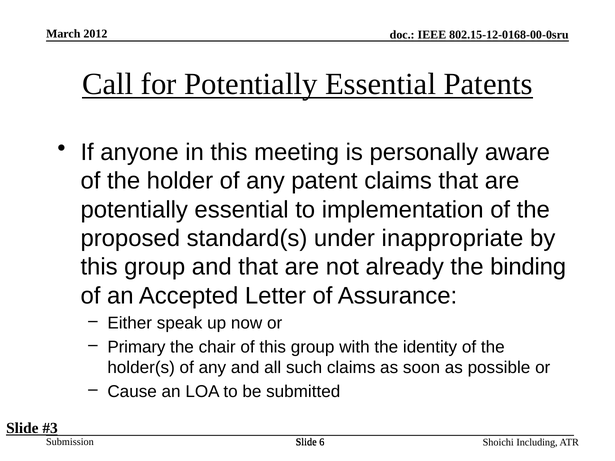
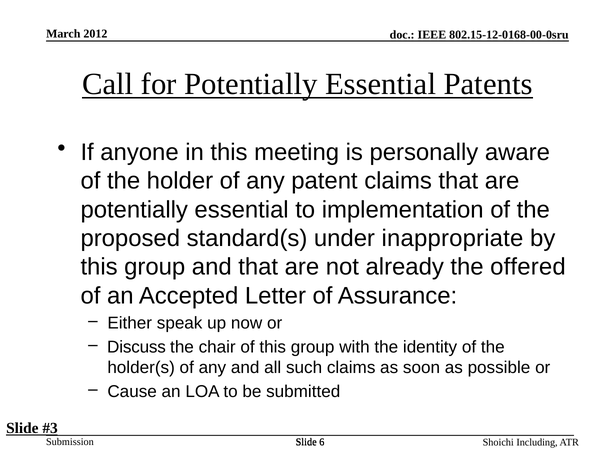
binding: binding -> offered (528, 267)
Primary: Primary -> Discuss (136, 347)
